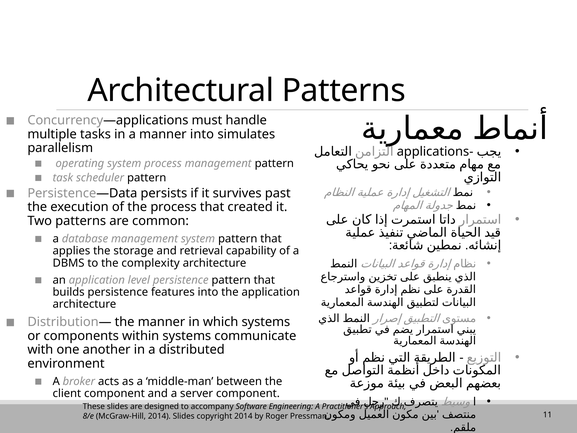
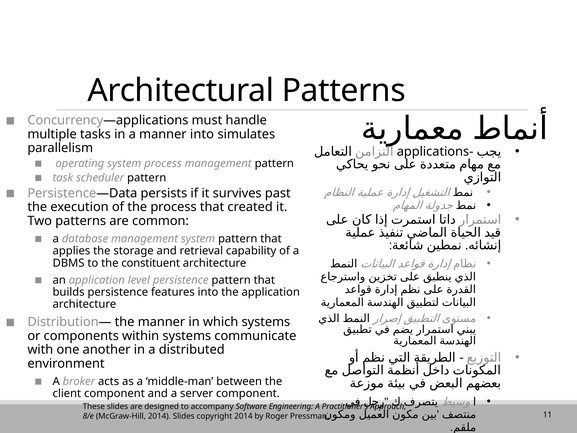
complexity: complexity -> constituent (151, 263)
